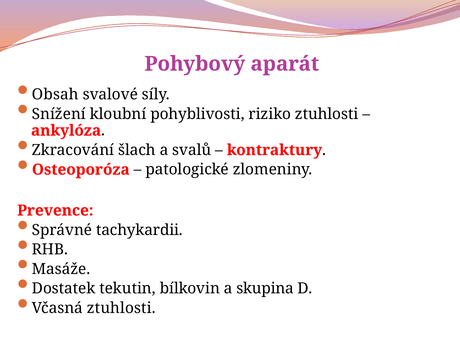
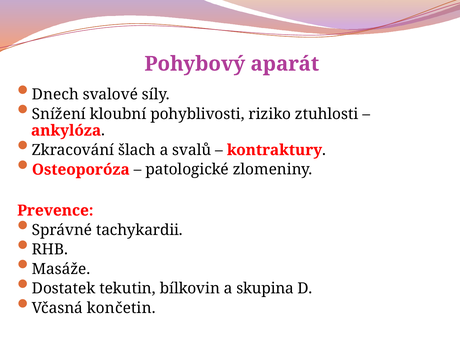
Obsah: Obsah -> Dnech (55, 94)
Včasná ztuhlosti: ztuhlosti -> končetin (121, 308)
